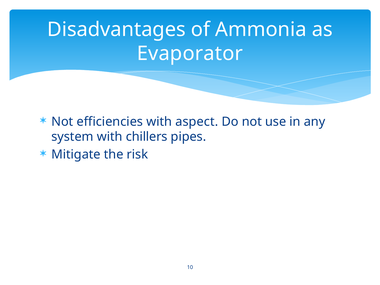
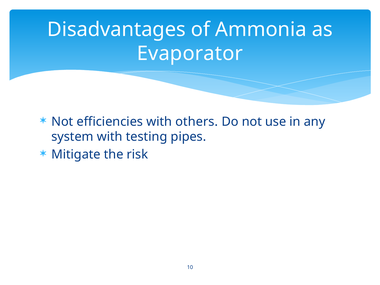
aspect: aspect -> others (197, 122)
chillers: chillers -> testing (147, 137)
